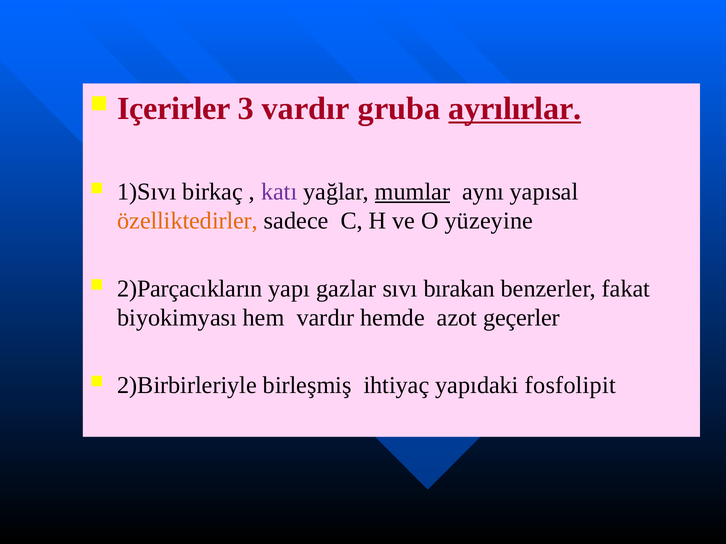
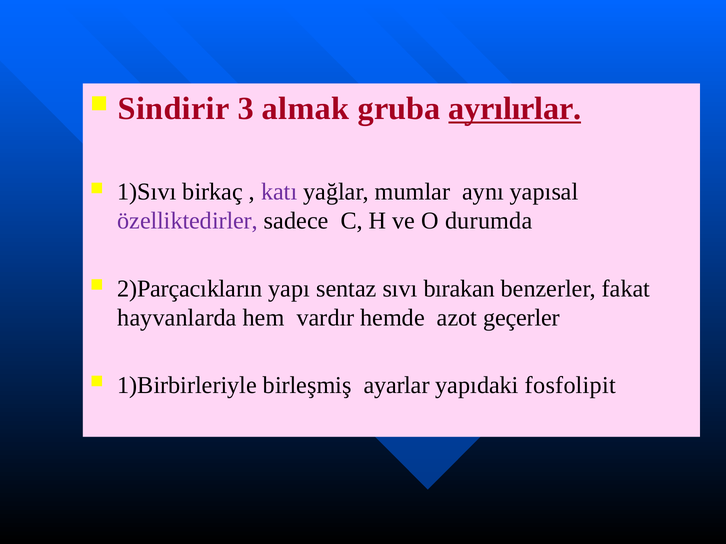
Içerirler: Içerirler -> Sindirir (174, 109)
3 vardır: vardır -> almak (306, 109)
mumlar underline: present -> none (412, 192)
özelliktedirler colour: orange -> purple (188, 221)
yüzeyine: yüzeyine -> durumda (489, 221)
gazlar: gazlar -> sentaz (346, 289)
biyokimyası: biyokimyası -> hayvanlarda (177, 318)
2)Birbirleriyle: 2)Birbirleriyle -> 1)Birbirleriyle (187, 386)
ihtiyaç: ihtiyaç -> ayarlar (397, 386)
